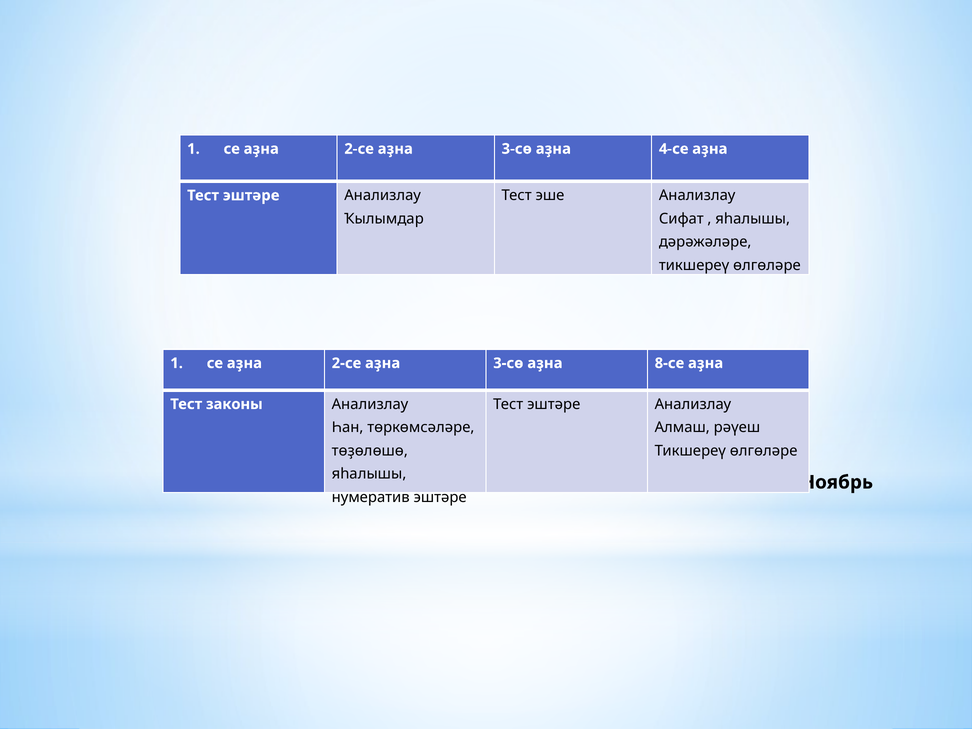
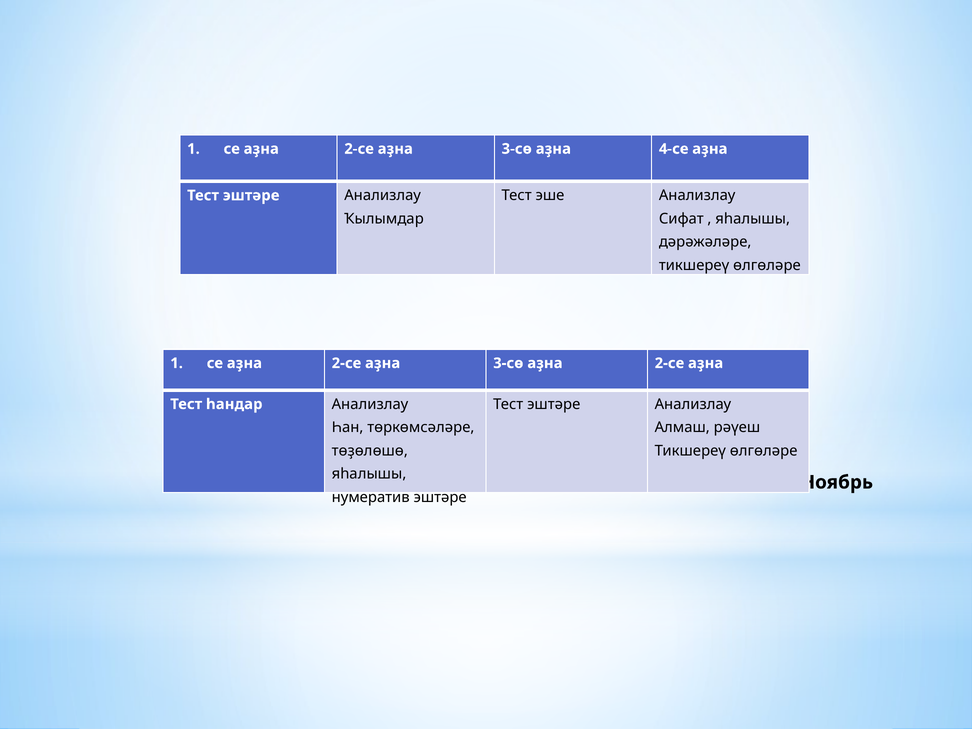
8-се: 8-се -> 2-се (669, 363)
законы: законы -> һандар (234, 404)
